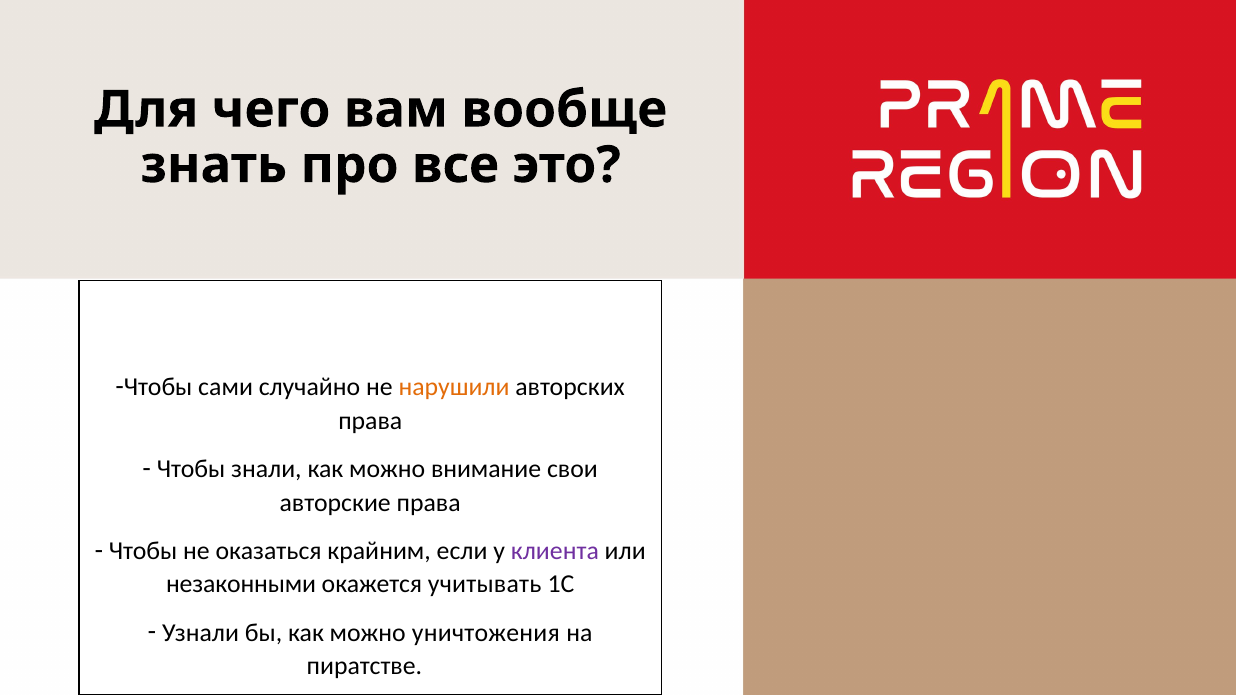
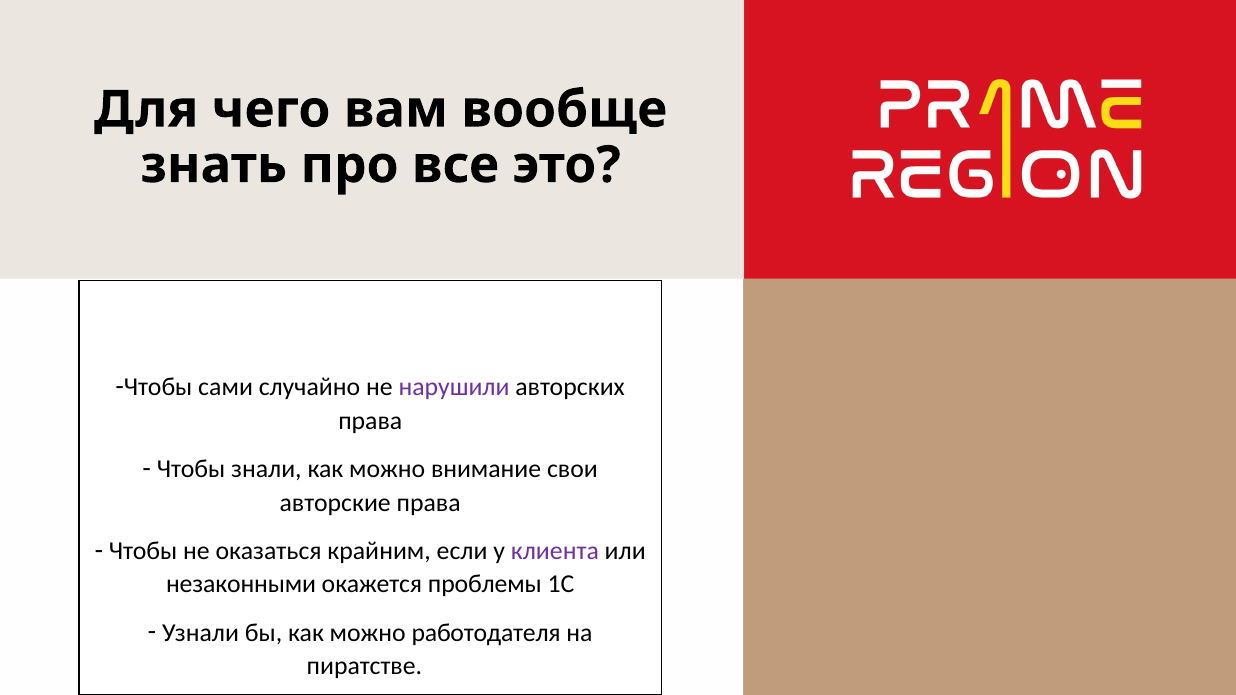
нарушили colour: orange -> purple (454, 388)
учитывать: учитывать -> проблемы (485, 584)
уничтожения: уничтожения -> работодателя (486, 633)
